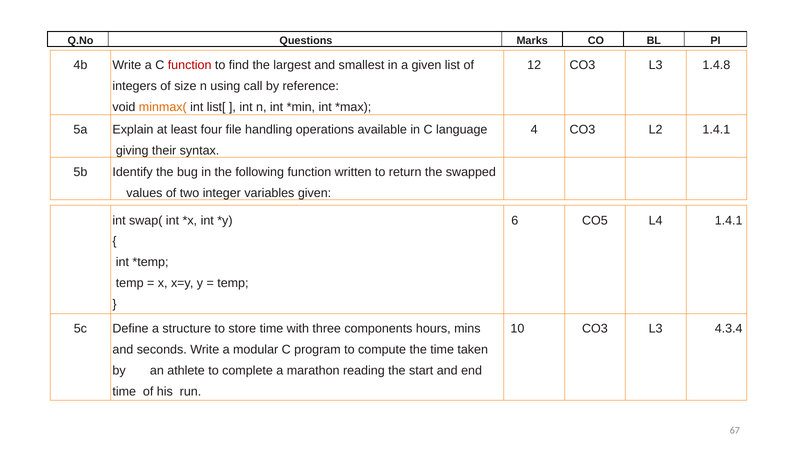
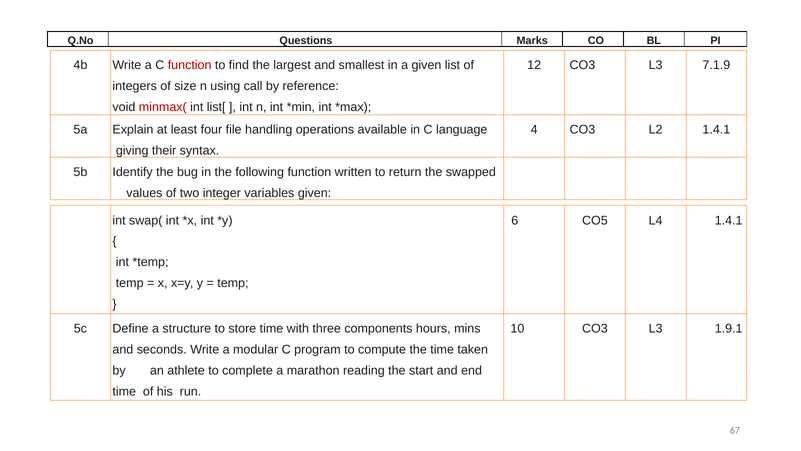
1.4.8: 1.4.8 -> 7.1.9 (716, 65)
minmax( colour: orange -> red (163, 107)
4.3.4: 4.3.4 -> 1.9.1 (729, 328)
